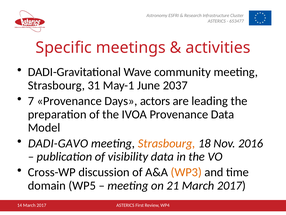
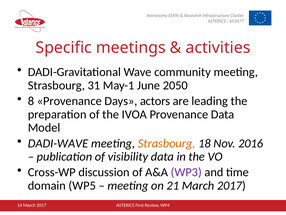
2037: 2037 -> 2050 (175, 85)
7: 7 -> 8 (31, 101)
DADI-GAVO: DADI-GAVO -> DADI-WAVE (58, 143)
WP3 colour: orange -> purple (186, 172)
